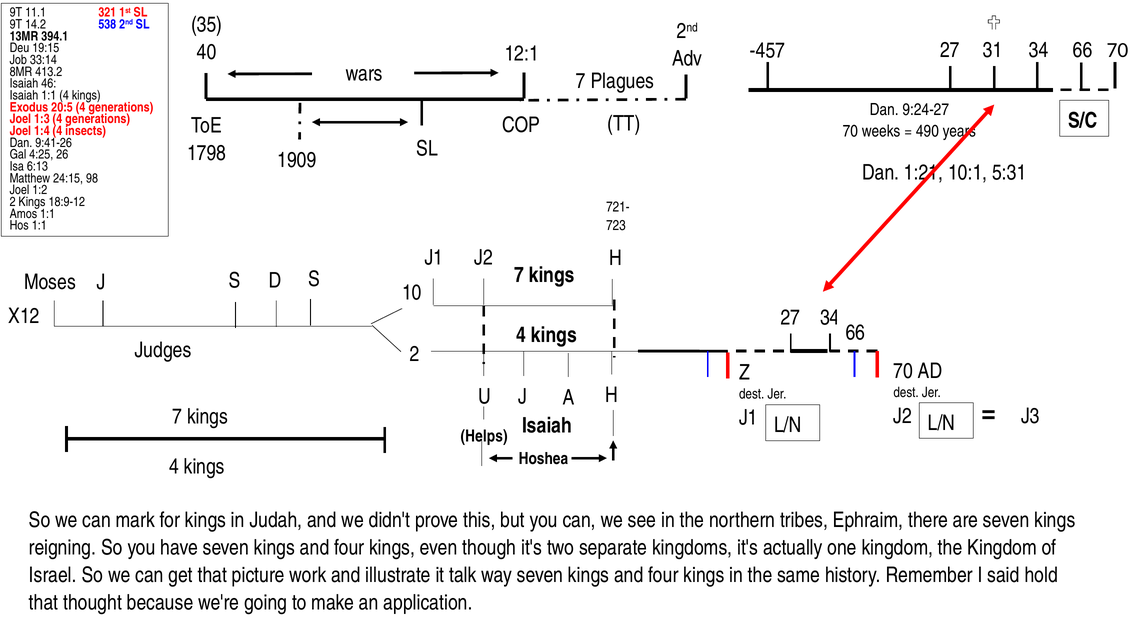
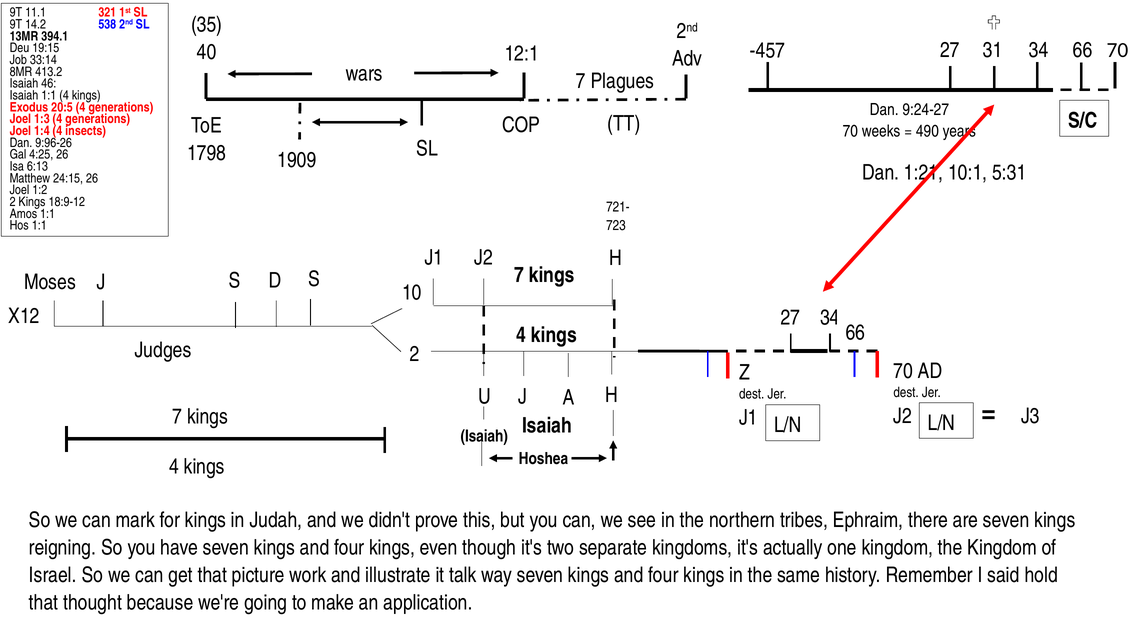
9:41-26: 9:41-26 -> 9:96-26 (54, 143)
24:15 98: 98 -> 26 (92, 178)
Helps: Helps -> Isaiah (484, 436)
